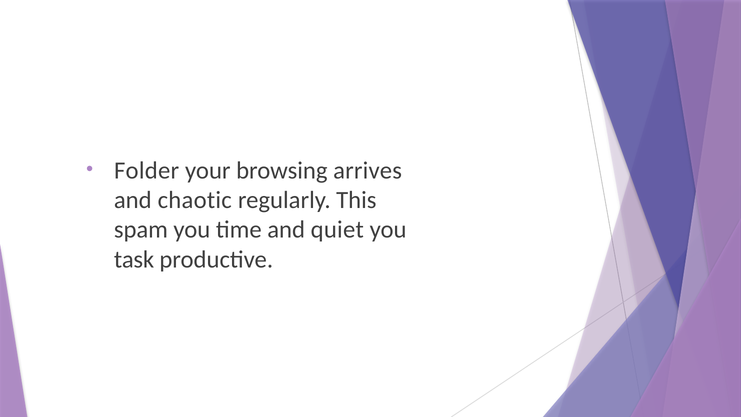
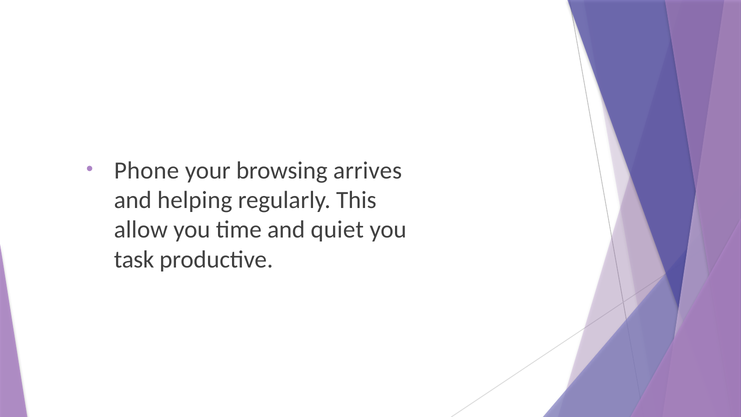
Folder: Folder -> Phone (147, 170)
chaotic: chaotic -> helping (195, 200)
spam: spam -> allow (141, 230)
